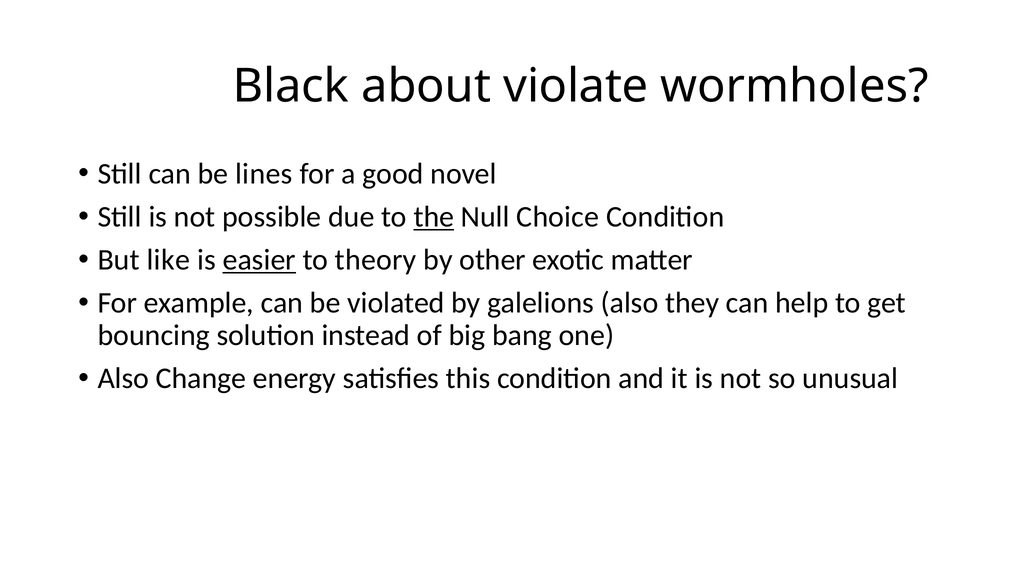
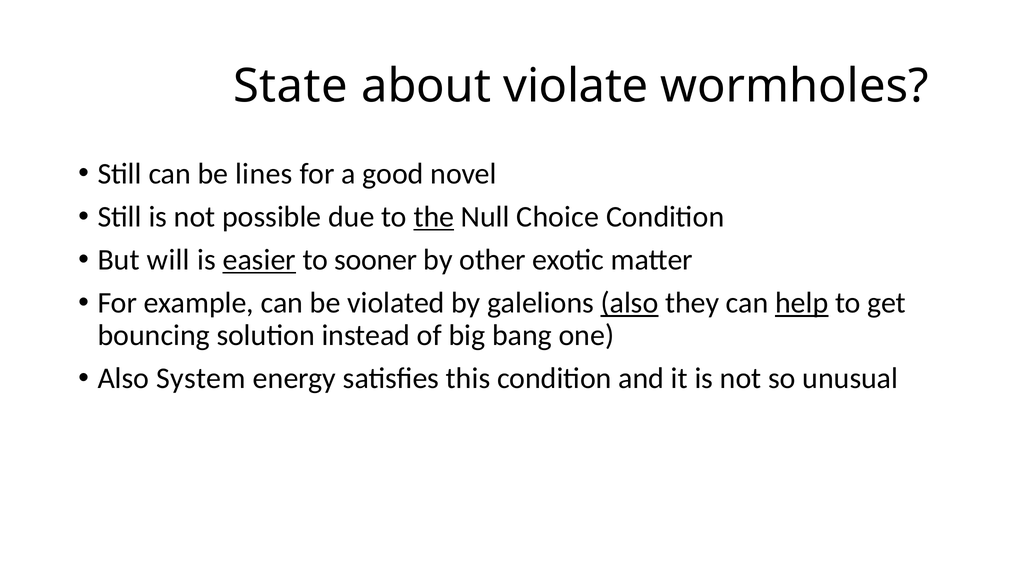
Black: Black -> State (291, 86)
like: like -> will (168, 260)
theory: theory -> sooner (376, 260)
also underline: none -> present (630, 303)
help underline: none -> present (802, 303)
Change: Change -> System (201, 379)
